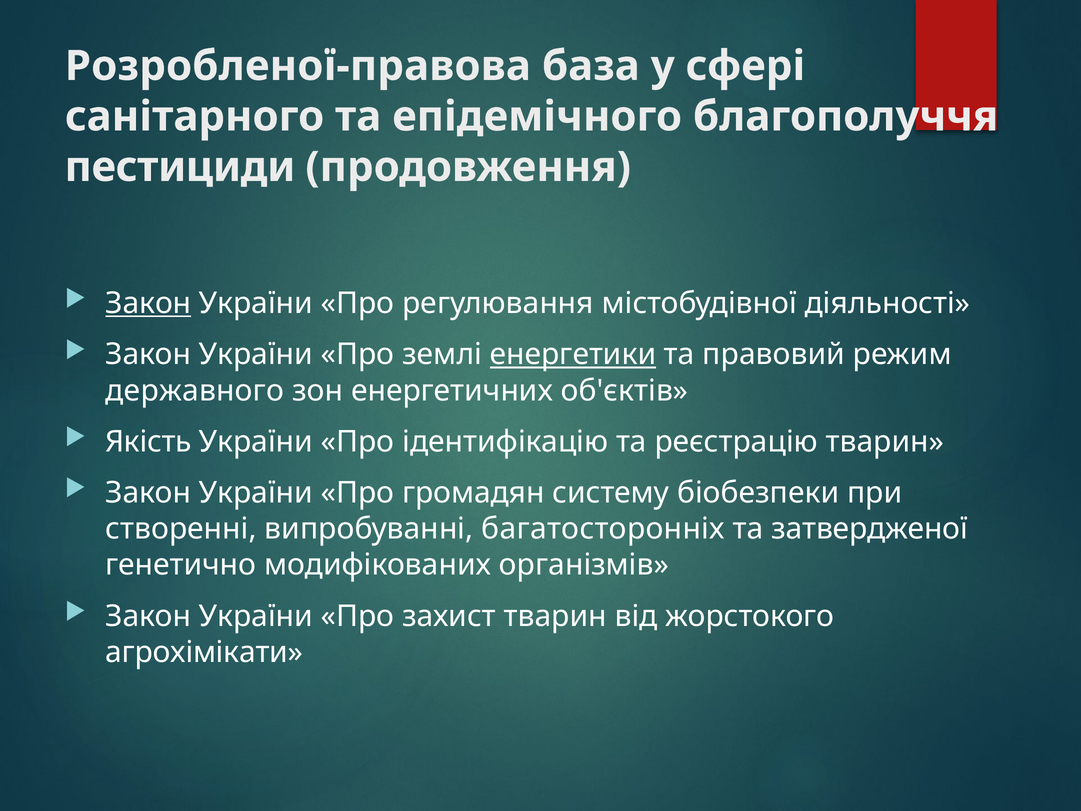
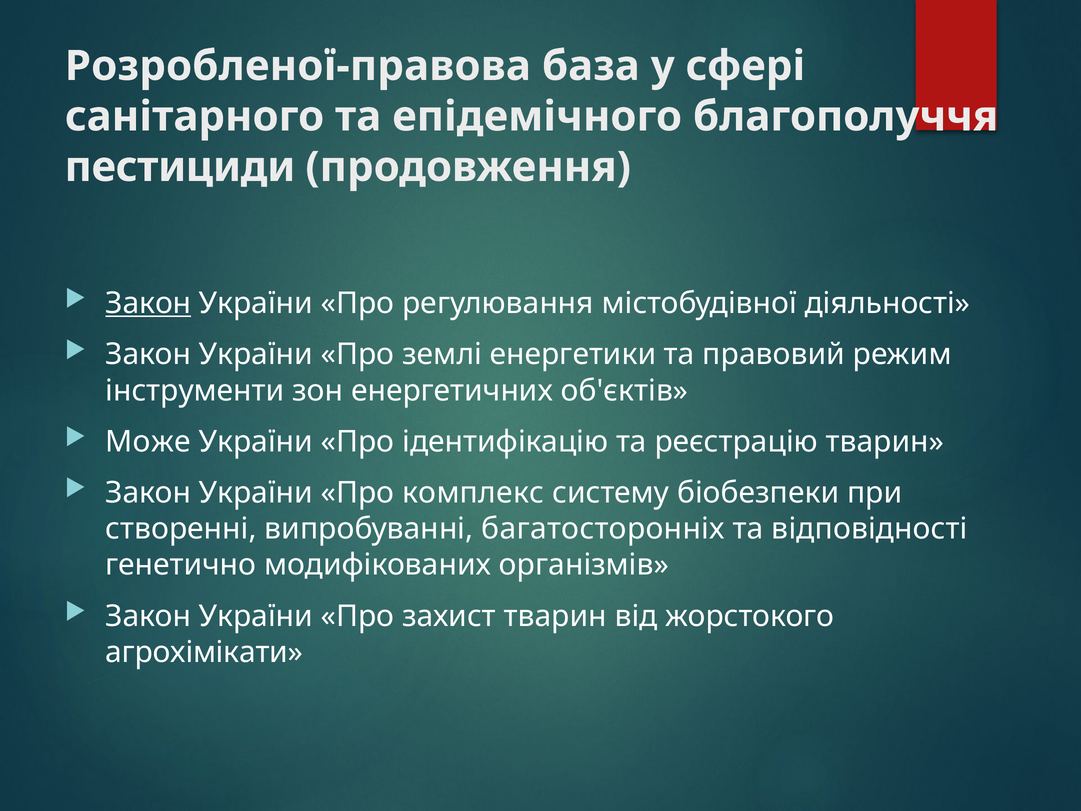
енергетики underline: present -> none (573, 354)
державного: державного -> інструменти (195, 390)
Якість: Якість -> Може (148, 442)
громадян: громадян -> комплекс (473, 493)
затвердженої: затвердженої -> відповідності (869, 529)
